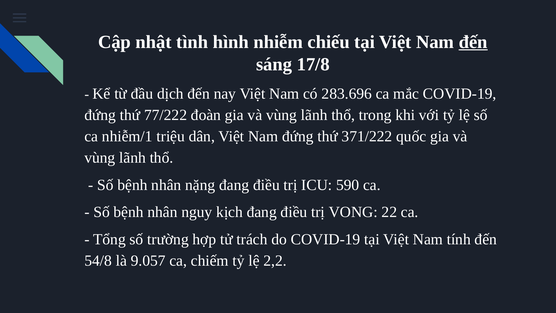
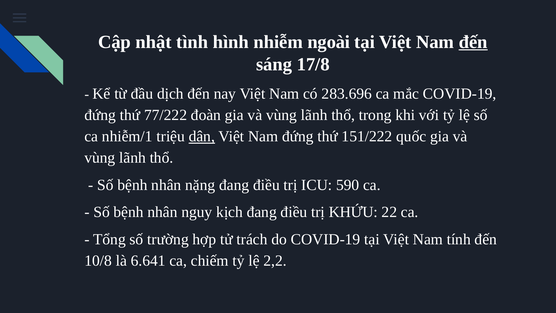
chiếu: chiếu -> ngoài (329, 42)
dân underline: none -> present (202, 136)
371/222: 371/222 -> 151/222 (367, 136)
VONG: VONG -> KHỨU (353, 212)
54/8: 54/8 -> 10/8 (98, 260)
9.057: 9.057 -> 6.641 (148, 260)
